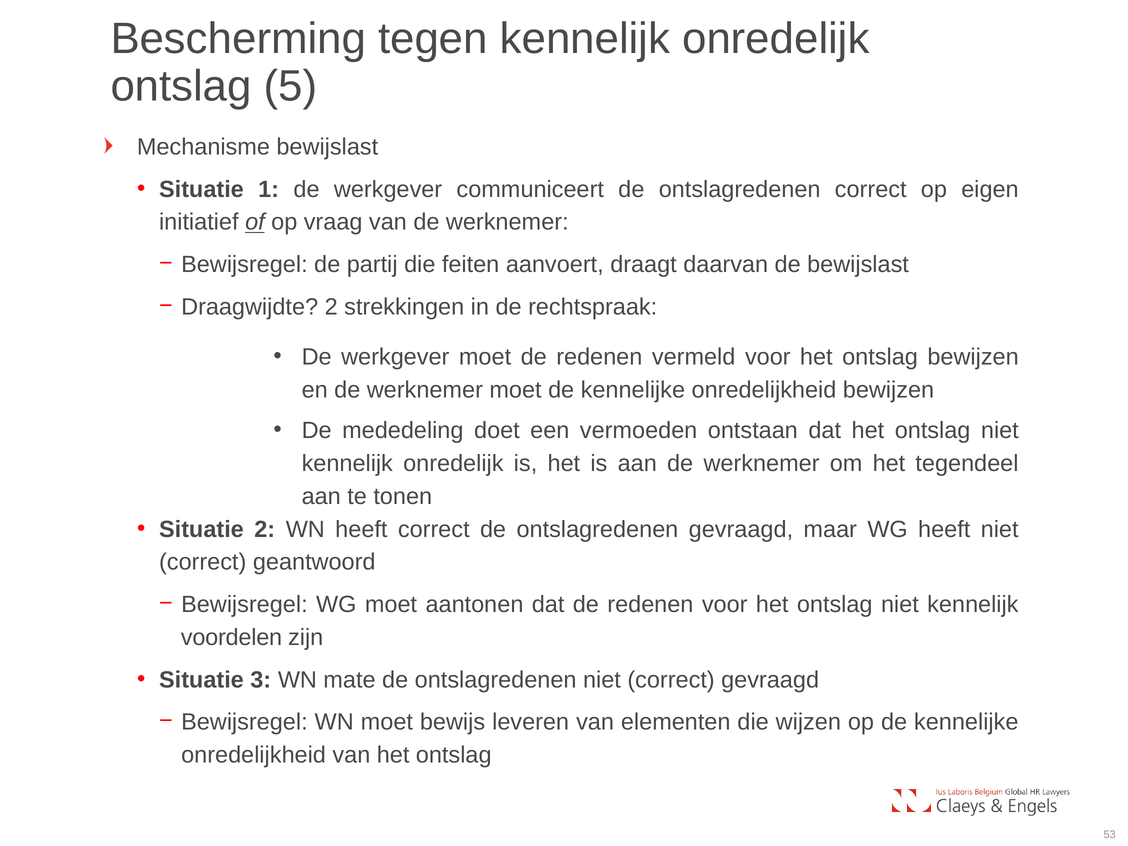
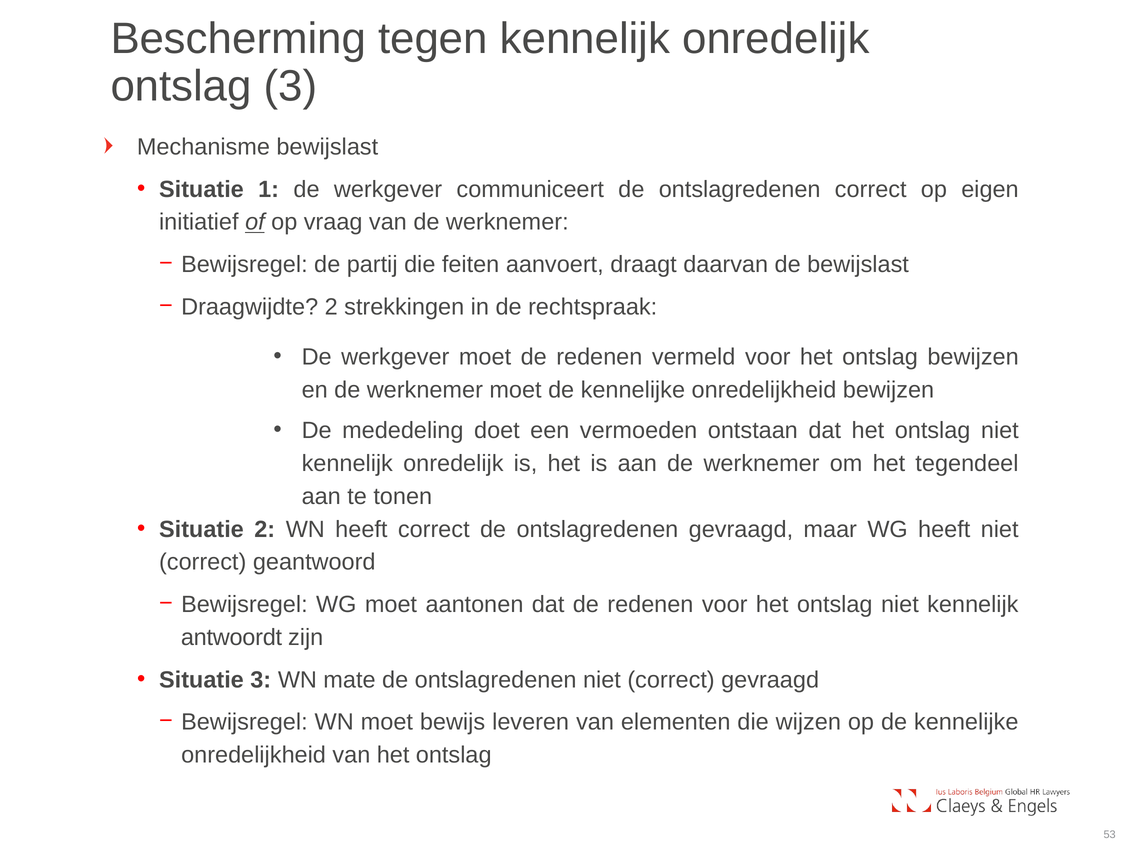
ontslag 5: 5 -> 3 (291, 86)
voordelen: voordelen -> antwoordt (232, 637)
